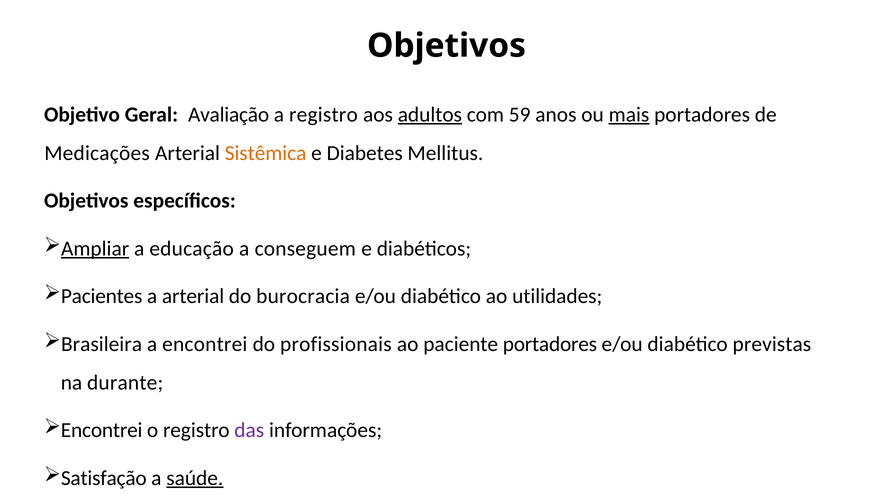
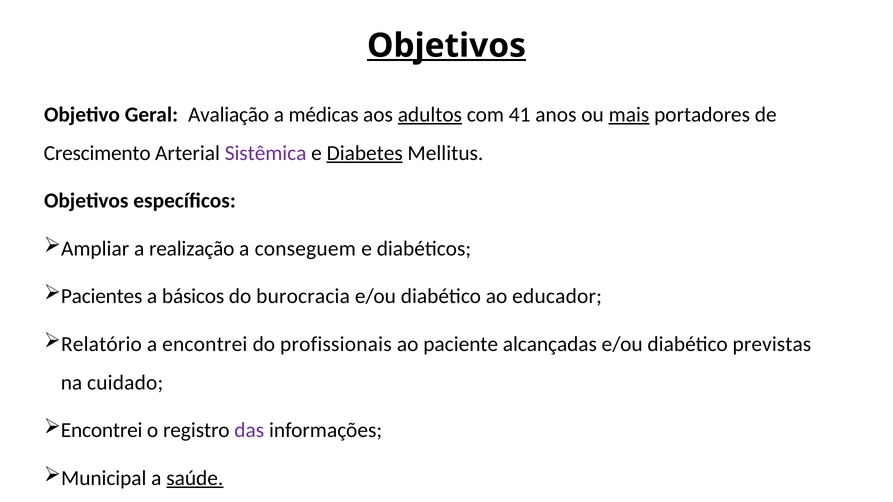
Objetivos underline: none -> present (446, 46)
a registro: registro -> médicas (324, 115)
59: 59 -> 41 (520, 115)
Medicações: Medicações -> Crescimento (97, 153)
Sistêmica colour: orange -> purple (266, 153)
Diabetes underline: none -> present (365, 153)
Ampliar underline: present -> none (95, 249)
educação: educação -> realização (192, 249)
a arterial: arterial -> básicos (193, 296)
utilidades: utilidades -> educador (557, 296)
Brasileira: Brasileira -> Relatório (101, 344)
paciente portadores: portadores -> alcançadas (550, 344)
durante: durante -> cuidado (125, 383)
Satisfação: Satisfação -> Municipal (104, 478)
